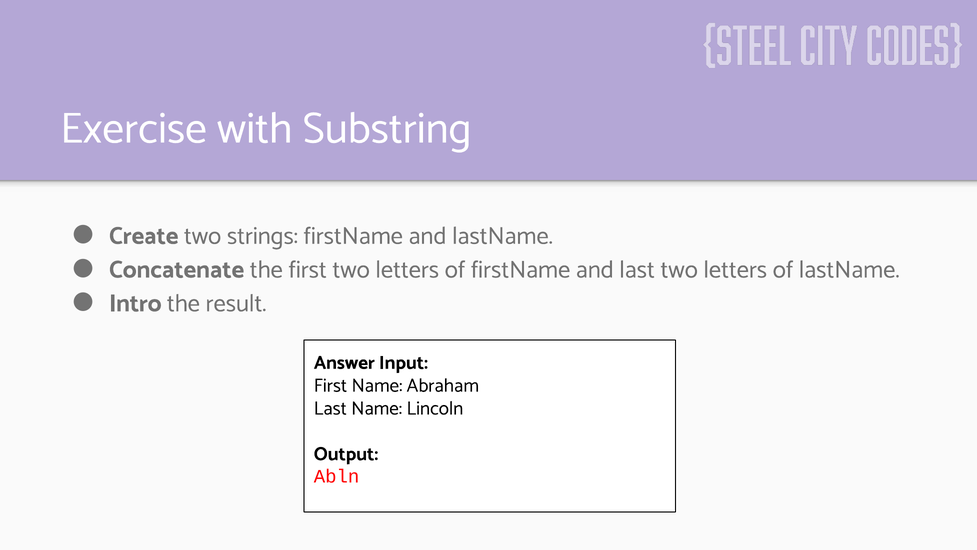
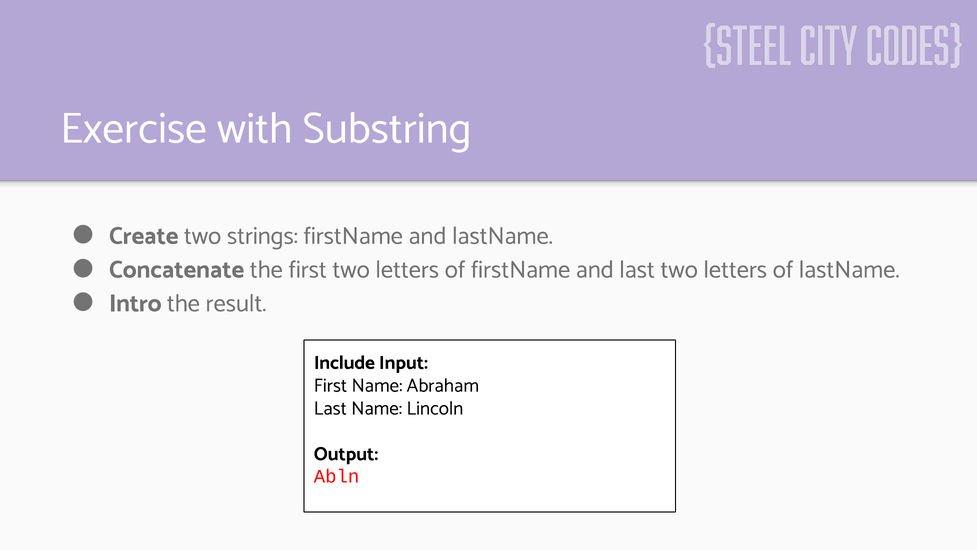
Answer: Answer -> Include (344, 362)
